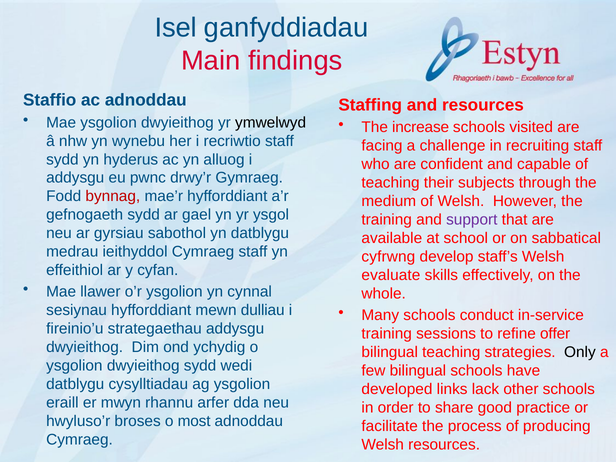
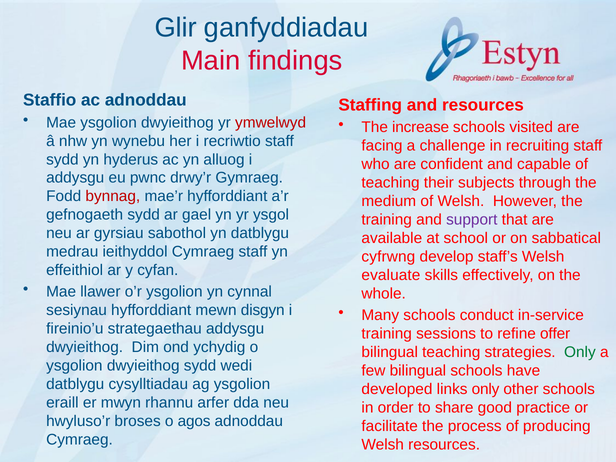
Isel: Isel -> Glir (176, 28)
ymwelwyd colour: black -> red (271, 122)
dulliau: dulliau -> disgyn (263, 310)
Only colour: black -> green (580, 352)
links lack: lack -> only (486, 389)
most: most -> agos (194, 421)
